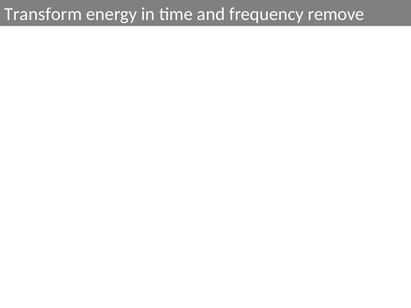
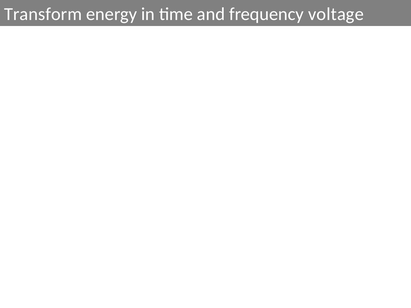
remove: remove -> voltage (336, 14)
